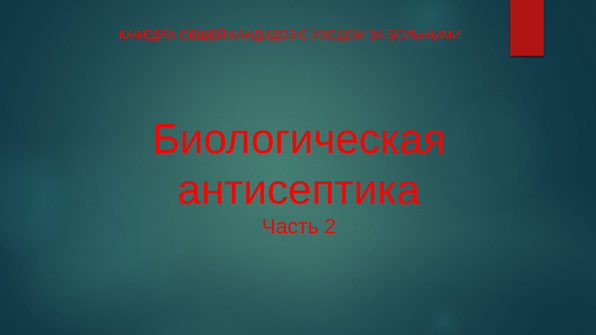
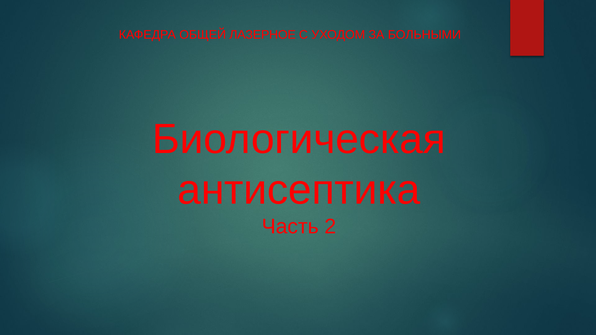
КАНДИДОЗ: КАНДИДОЗ -> ЛАЗЕРНОЕ (263, 35)
